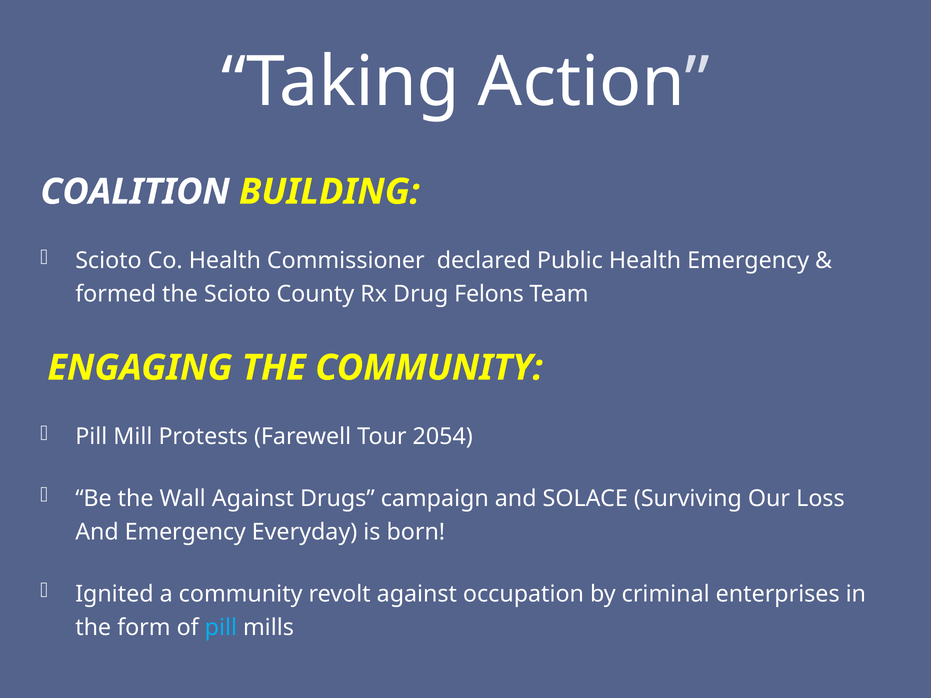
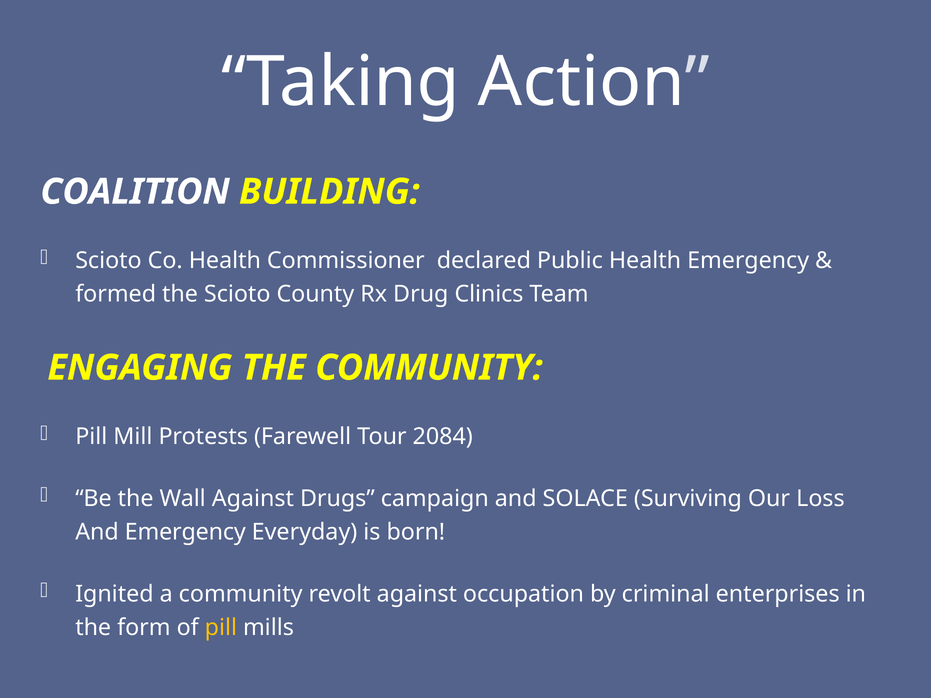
Felons: Felons -> Clinics (489, 294)
2054: 2054 -> 2084 (443, 437)
pill colour: light blue -> yellow (221, 628)
